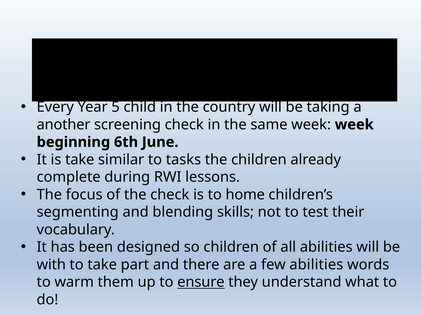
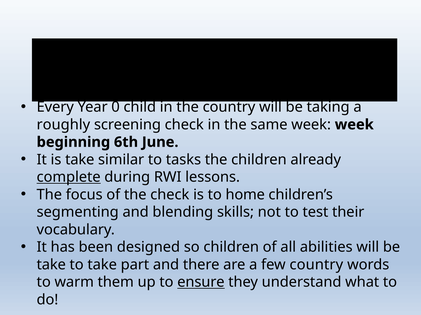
5: 5 -> 0 (116, 107)
another: another -> roughly (63, 125)
complete underline: none -> present (69, 177)
with: with -> take (51, 265)
few abilities: abilities -> country (316, 265)
